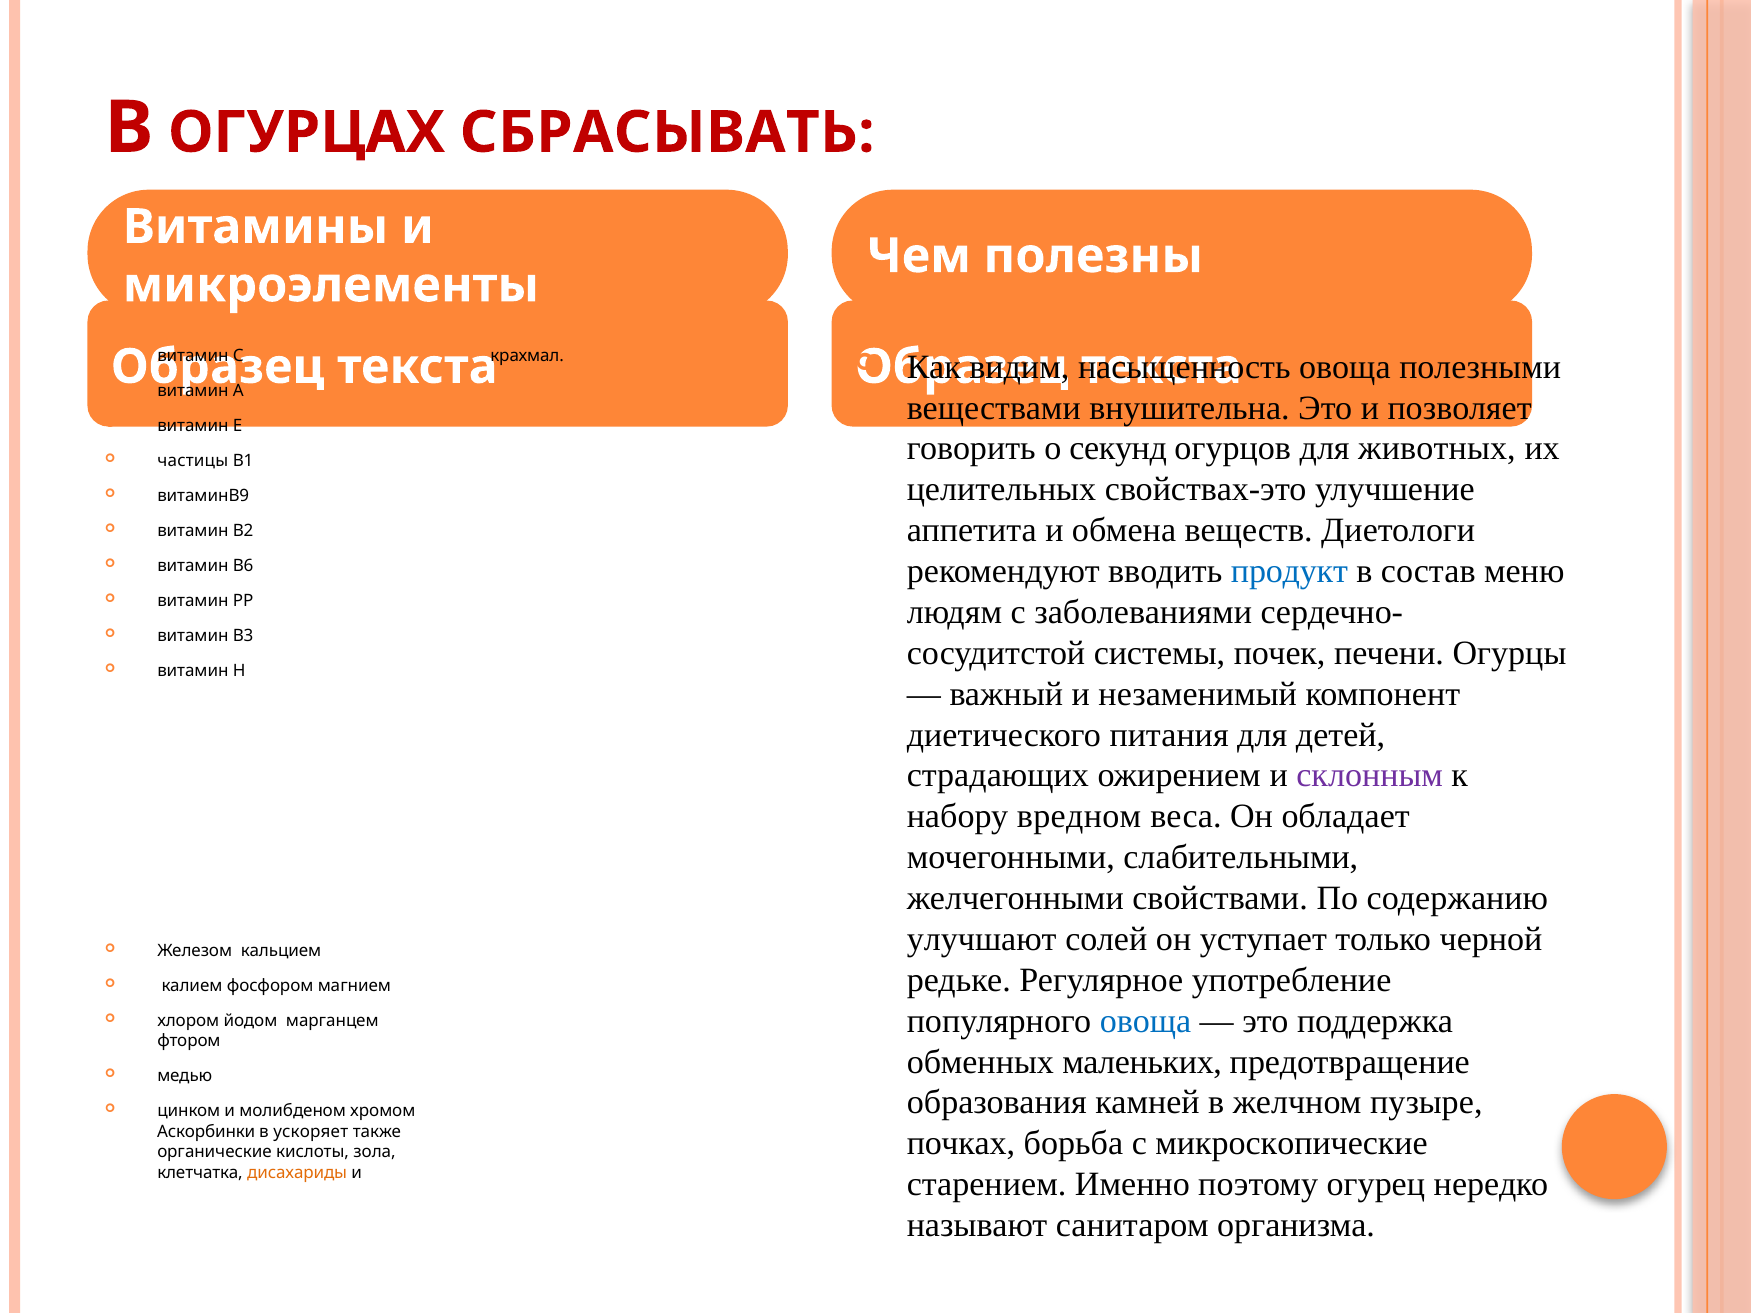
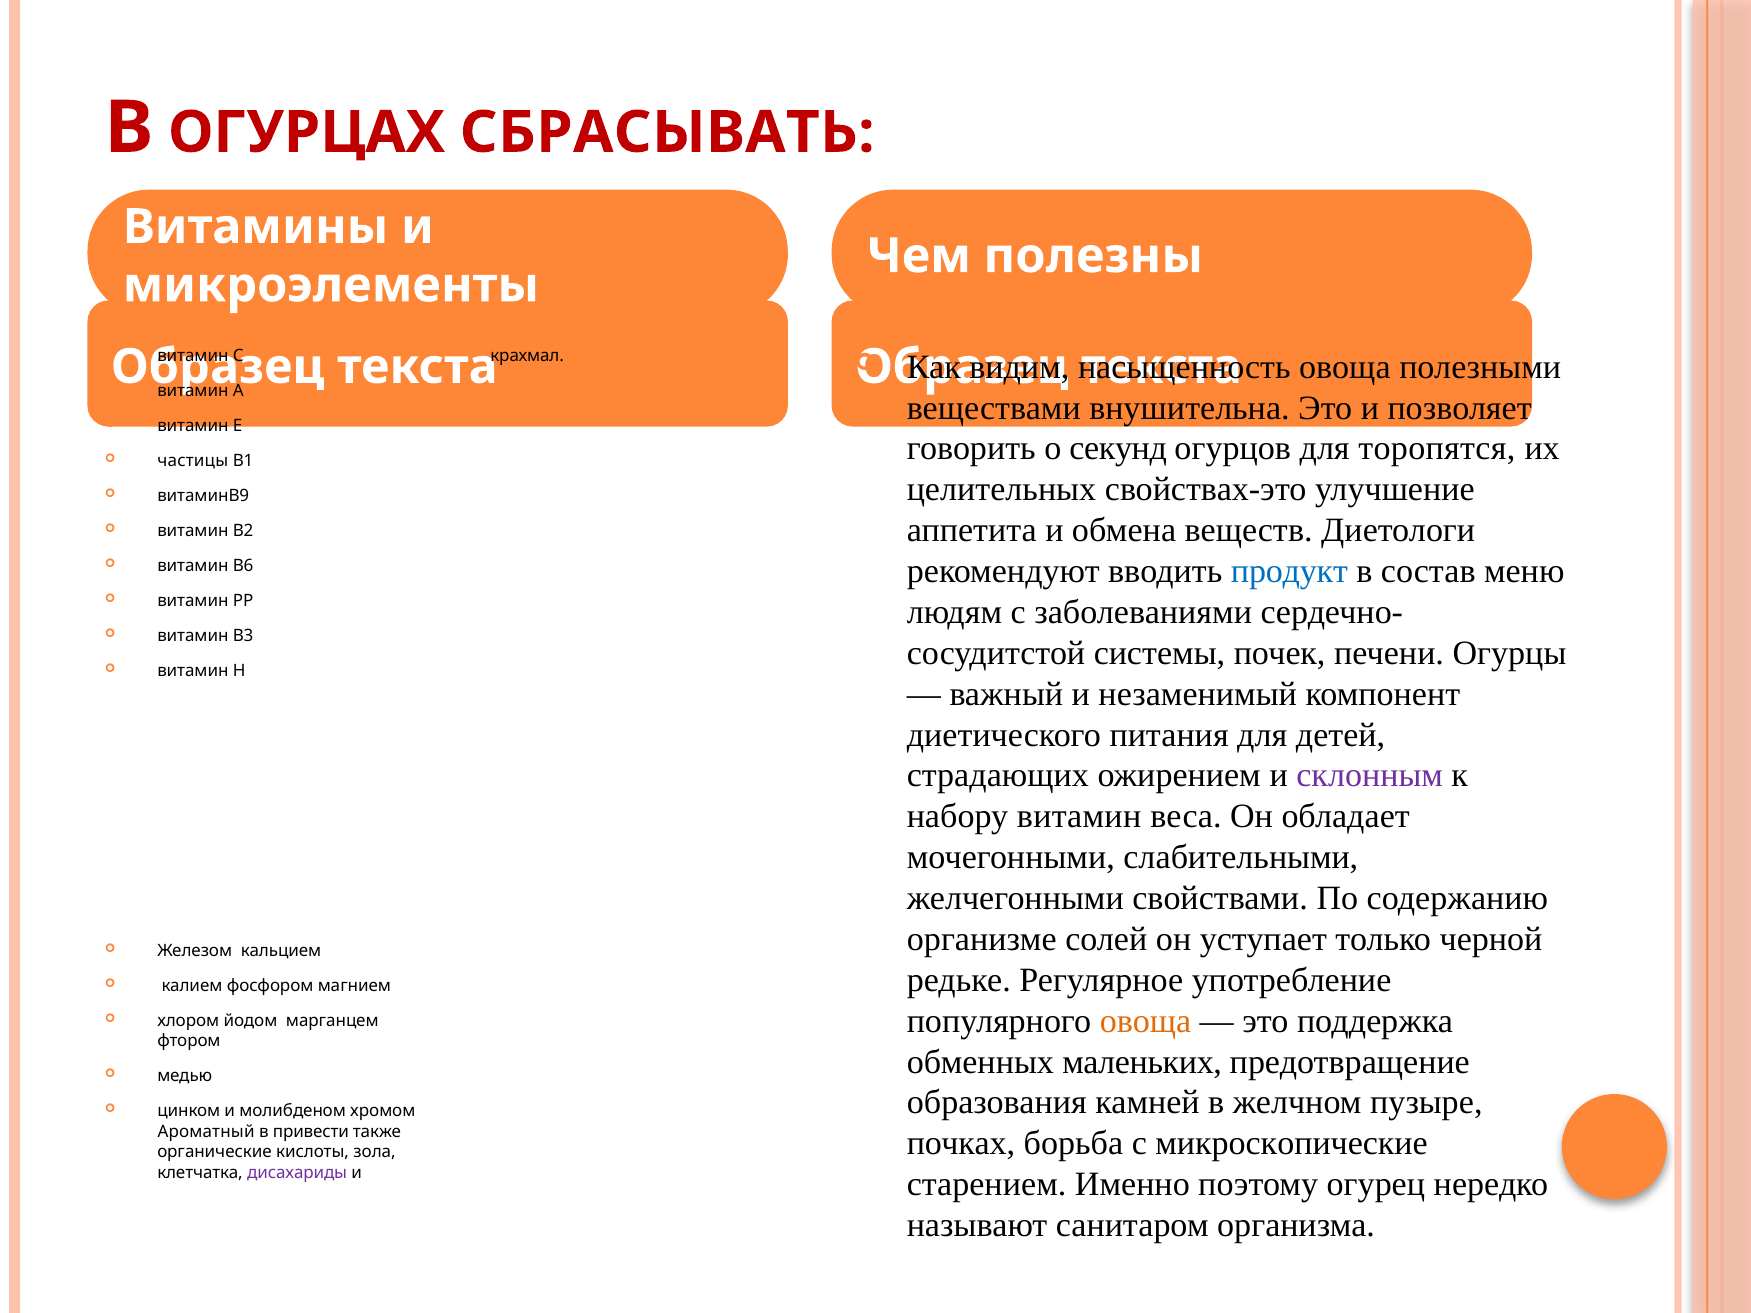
животных: животных -> торопятся (1437, 449)
набору вредном: вредном -> витамин (1079, 817)
улучшают: улучшают -> организме (982, 939)
овоща colour: blue -> orange (1145, 1021)
Аскорбинки: Аскорбинки -> Ароматный (206, 1132)
ускоряет: ускоряет -> привести (311, 1132)
дисахариды colour: orange -> purple (297, 1173)
